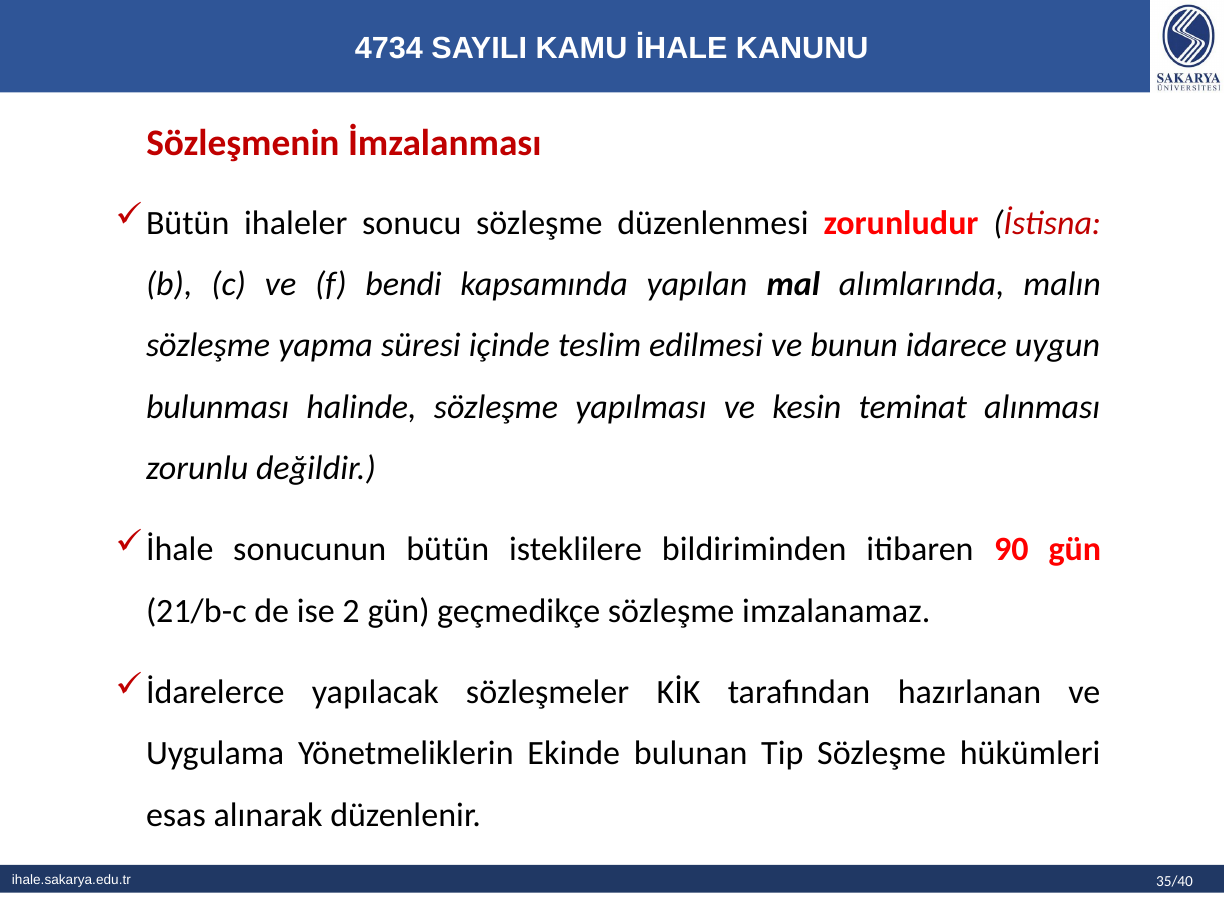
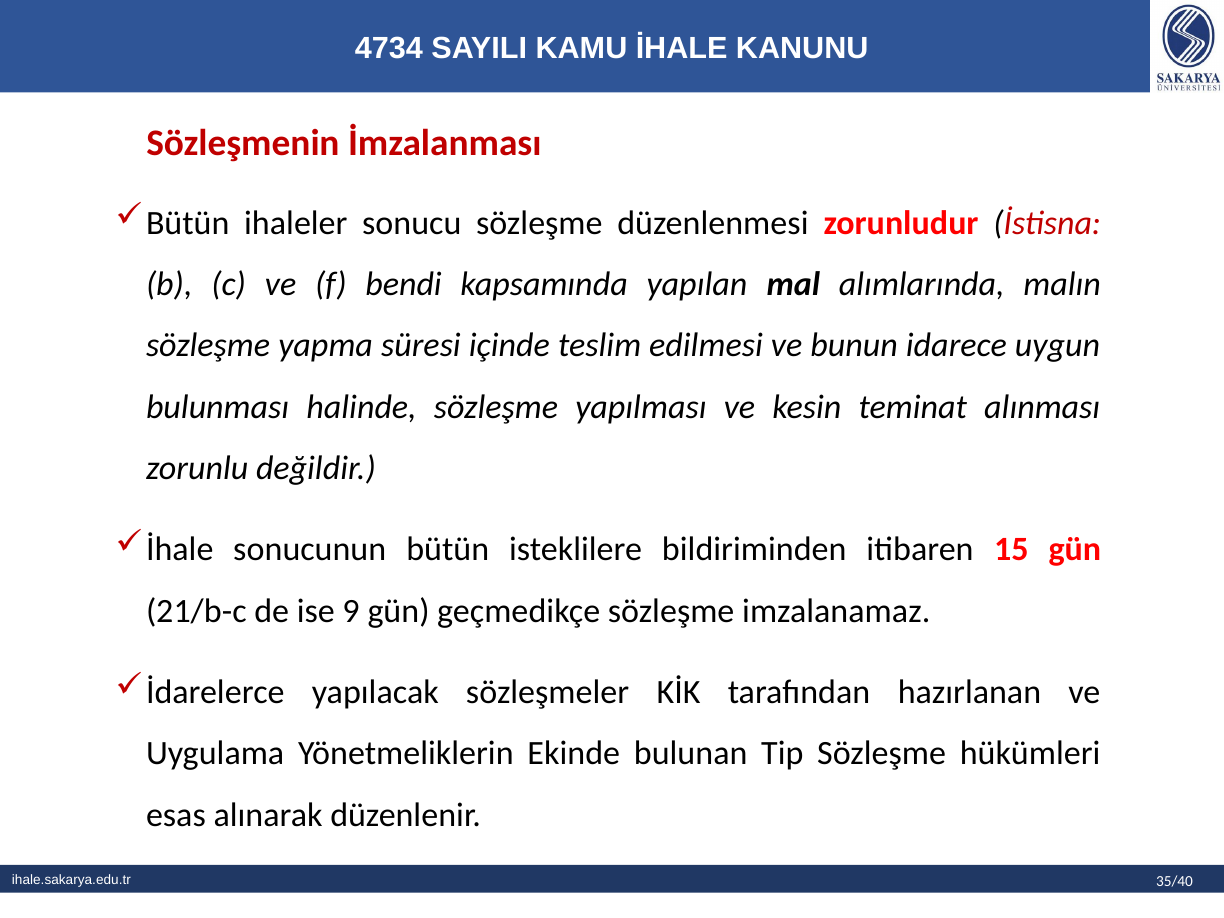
90: 90 -> 15 (1011, 550)
2: 2 -> 9 (351, 611)
